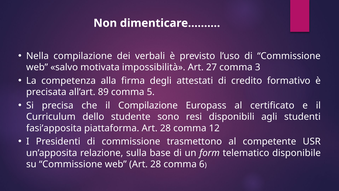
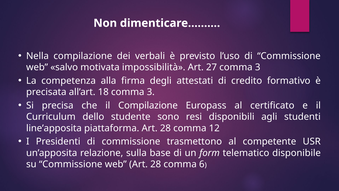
89: 89 -> 18 (103, 92)
5: 5 -> 3 (151, 92)
fasi’apposita: fasi’apposita -> line’apposita (54, 128)
